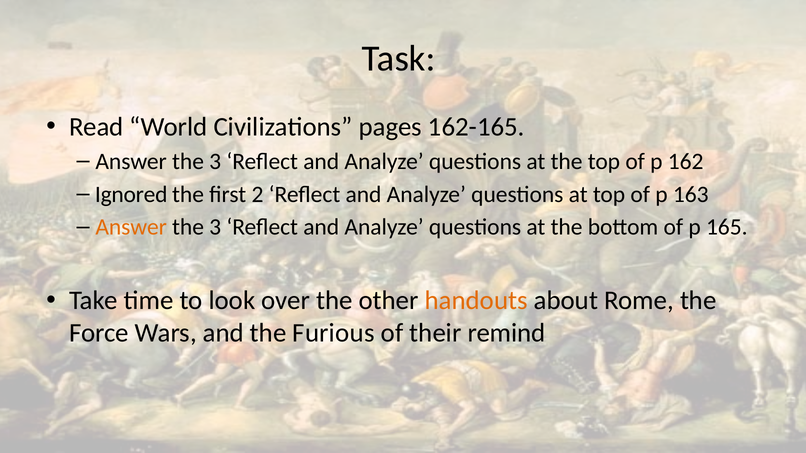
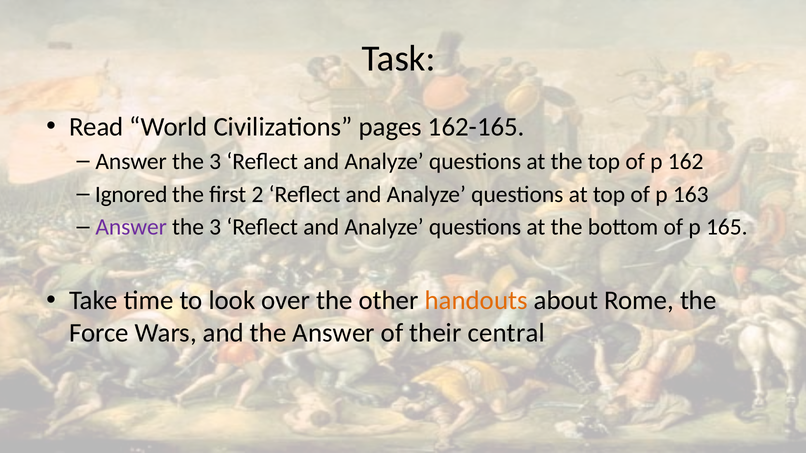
Answer colour: orange -> purple (131, 227)
the Furious: Furious -> Answer (334, 333)
remind: remind -> central (506, 333)
